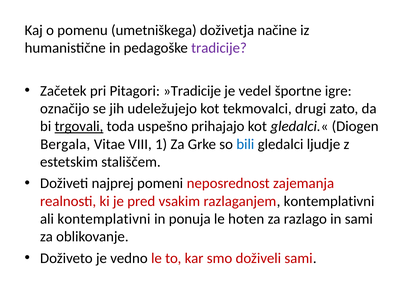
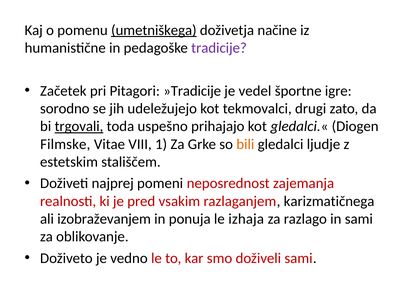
umetniškega underline: none -> present (154, 30)
označijo: označijo -> sorodno (65, 109)
Bergala: Bergala -> Filmske (65, 144)
bili colour: blue -> orange (245, 144)
razlaganjem kontemplativni: kontemplativni -> karizmatičnega (329, 201)
ali kontemplativni: kontemplativni -> izobraževanjem (104, 219)
hoten: hoten -> izhaja (246, 219)
